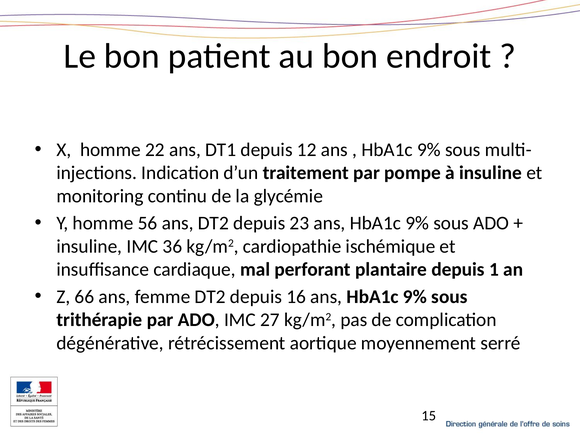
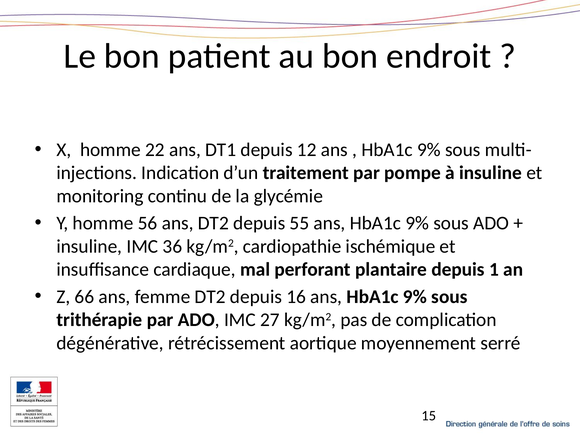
23: 23 -> 55 (299, 223)
